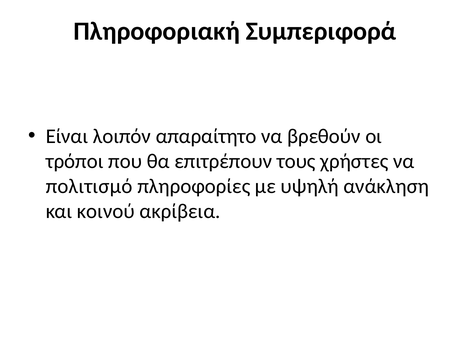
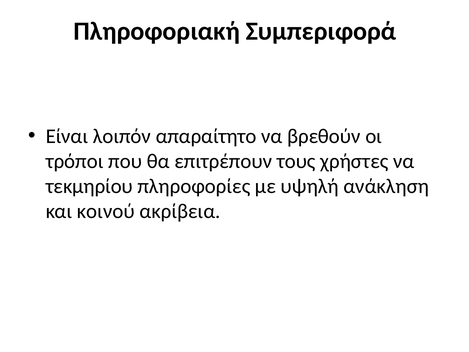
πολιτισμό: πολιτισμό -> τεκμηρίου (89, 186)
